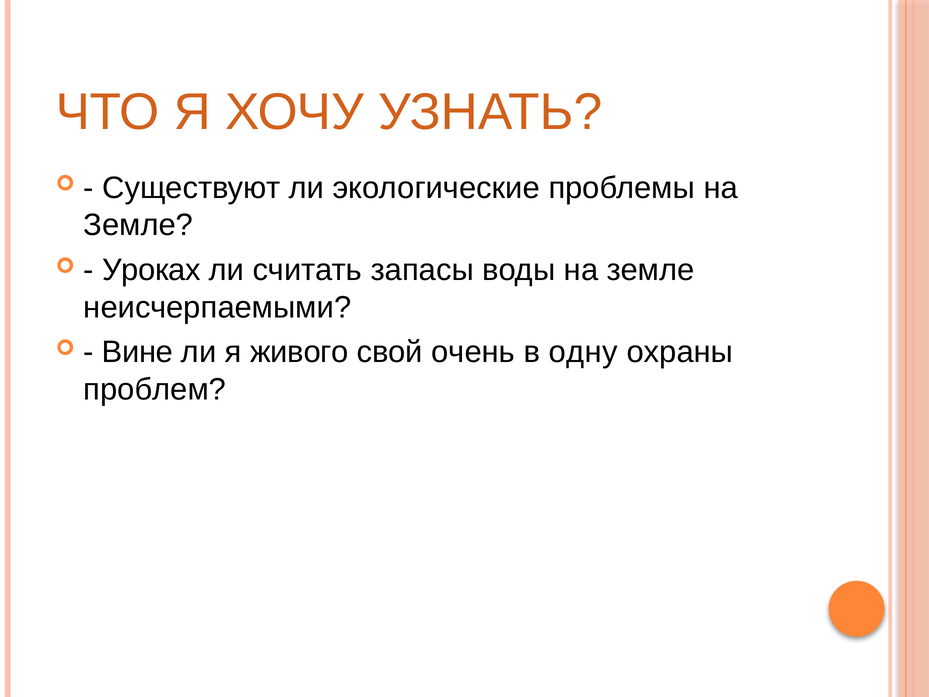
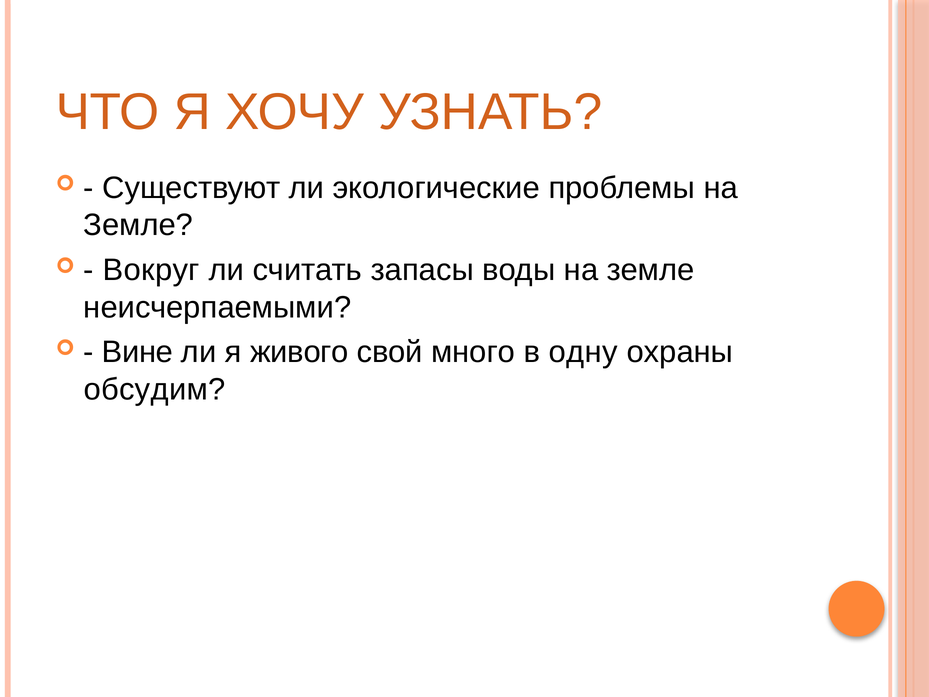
Уроках: Уроках -> Вокруг (151, 270)
очень: очень -> много (473, 352)
проблем: проблем -> обсудим (155, 389)
